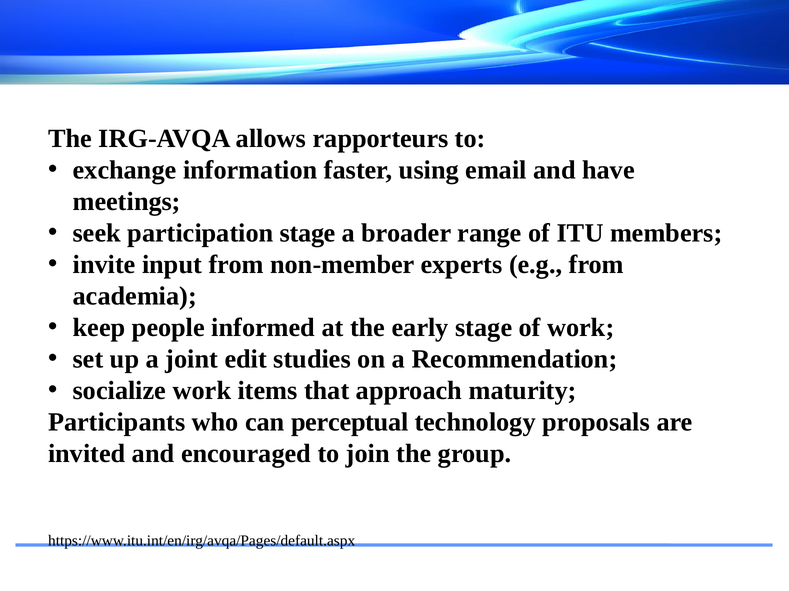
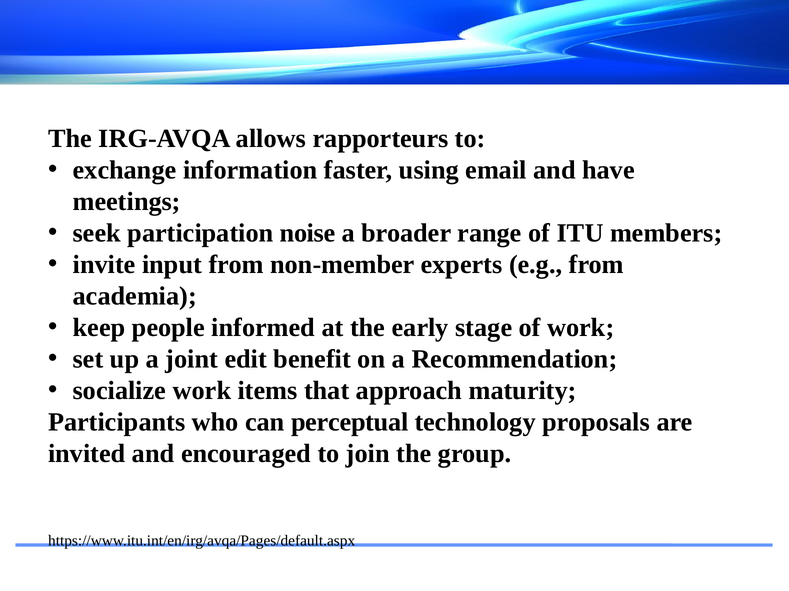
participation stage: stage -> noise (308, 233)
studies: studies -> benefit (312, 360)
